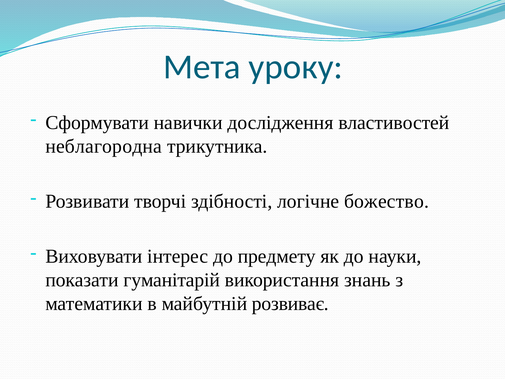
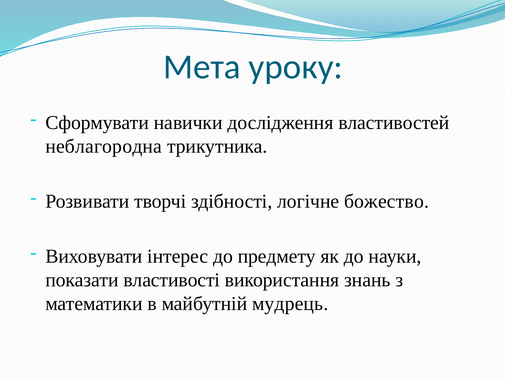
гуманітарій: гуманітарій -> властивості (172, 280)
розвиває: розвиває -> мудрець (290, 303)
